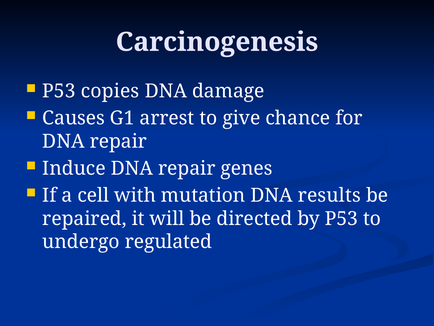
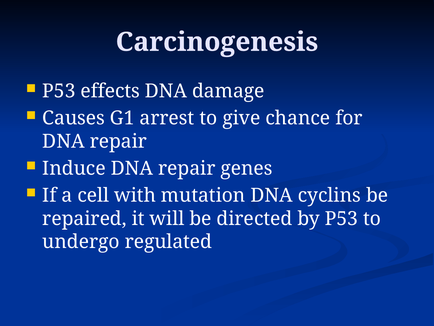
copies: copies -> effects (110, 91)
results: results -> cyclins (329, 195)
